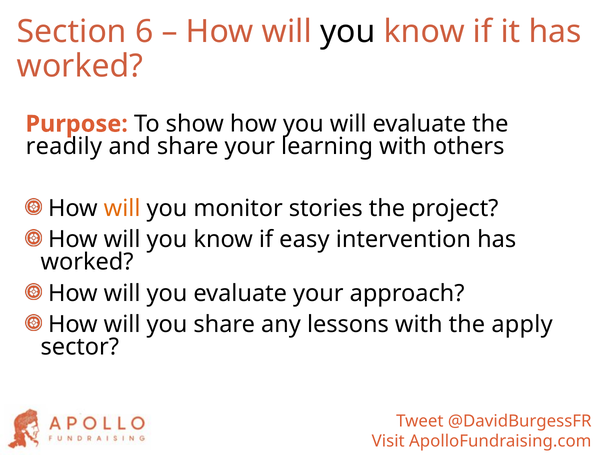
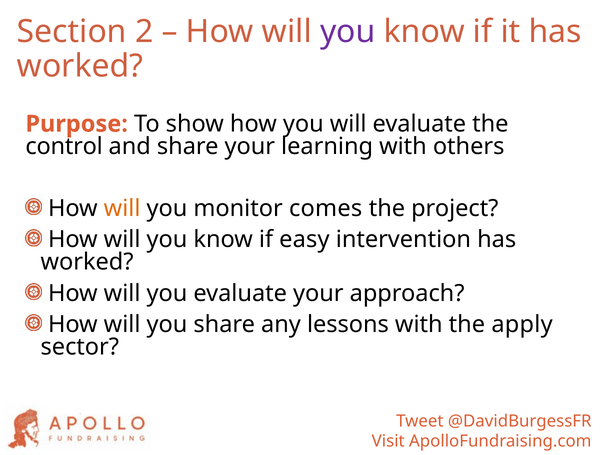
6: 6 -> 2 (144, 32)
you colour: black -> purple (348, 32)
readily: readily -> control (64, 146)
stories: stories -> comes (326, 208)
